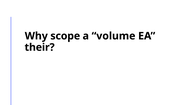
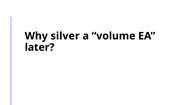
scope: scope -> silver (65, 36)
their: their -> later (40, 47)
